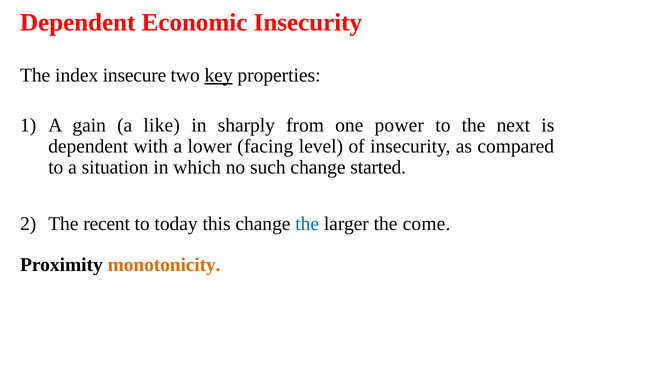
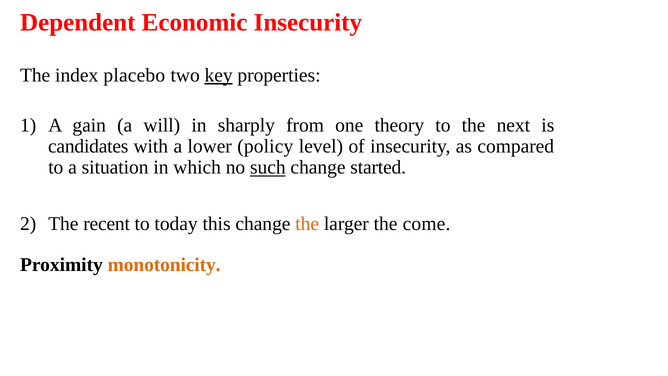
insecure: insecure -> placebo (134, 75)
like: like -> will (162, 125)
power: power -> theory (399, 125)
dependent: dependent -> candidates (88, 146)
facing: facing -> policy (265, 146)
such underline: none -> present (268, 167)
the colour: blue -> orange (307, 223)
